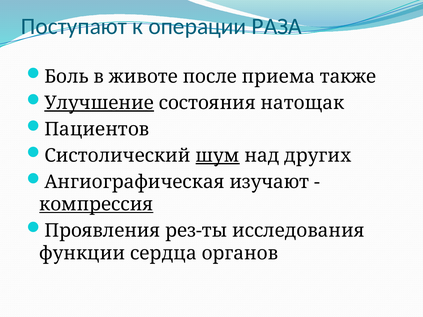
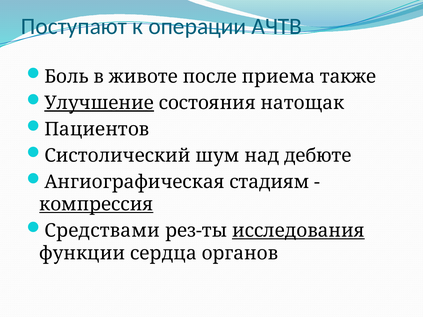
РАЗА: РАЗА -> АЧТВ (277, 27)
шум underline: present -> none (218, 156)
других: других -> дебюте (318, 156)
изучают: изучают -> стадиям (269, 182)
Проявления: Проявления -> Средствами (102, 231)
исследования underline: none -> present (298, 231)
